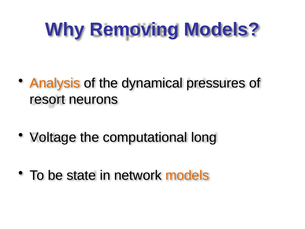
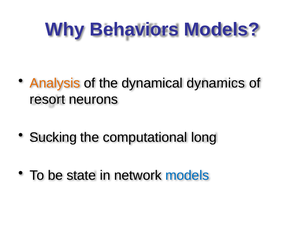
Removing: Removing -> Behaviors (134, 30)
pressures: pressures -> dynamics (216, 83)
Voltage: Voltage -> Sucking (53, 137)
models colour: orange -> blue (187, 175)
